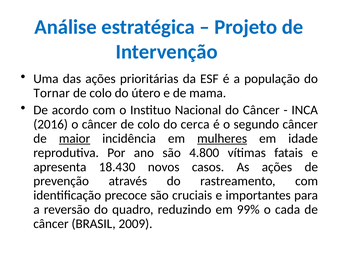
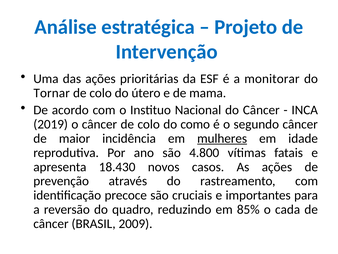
população: população -> monitorar (272, 79)
2016: 2016 -> 2019 (51, 124)
cerca: cerca -> como (195, 124)
maior underline: present -> none (75, 138)
99%: 99% -> 85% (248, 209)
